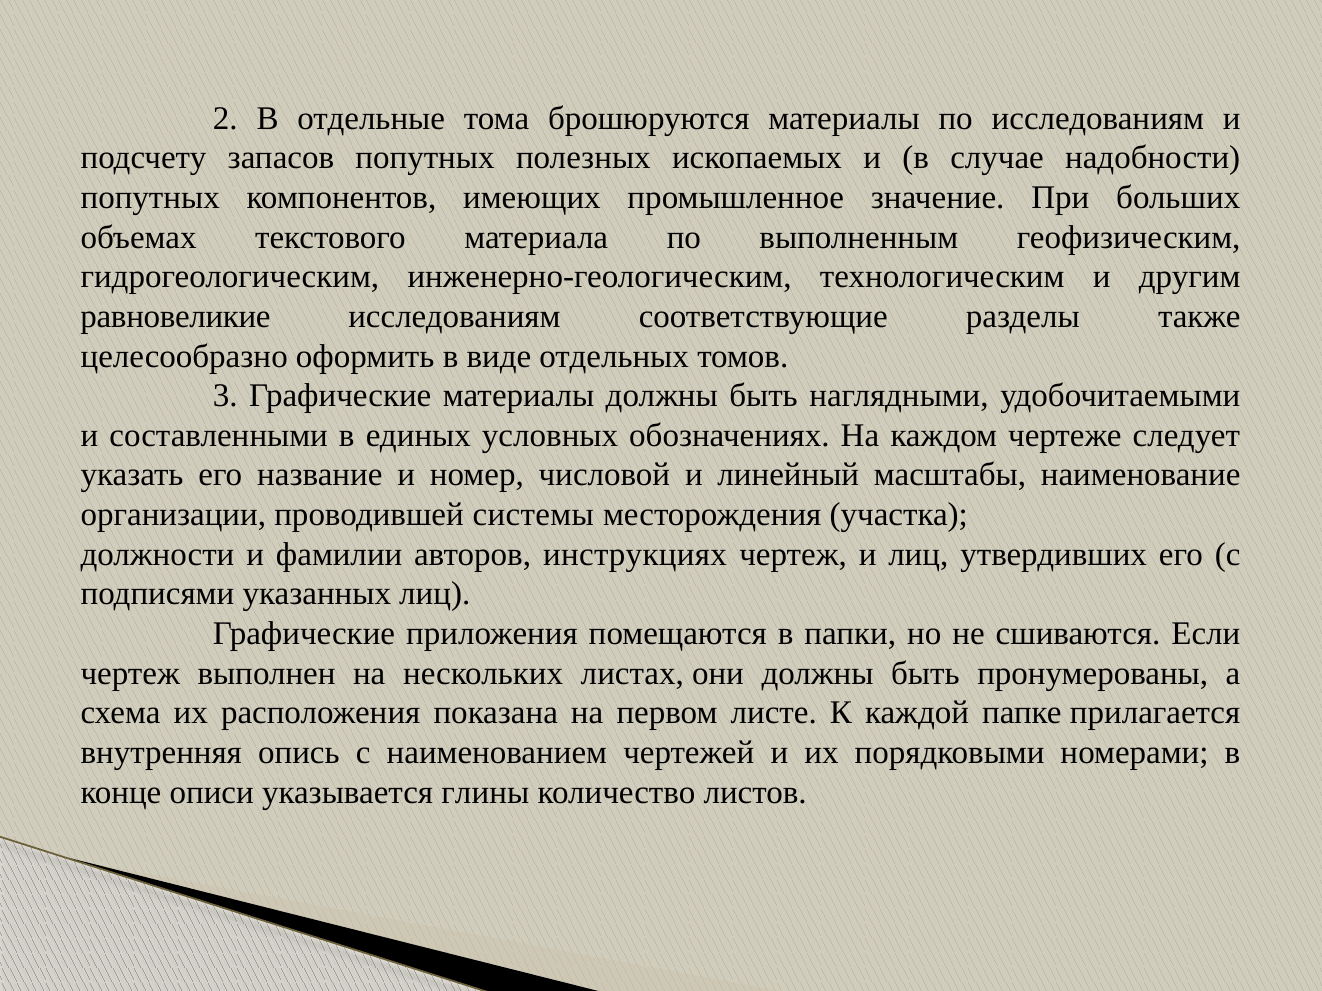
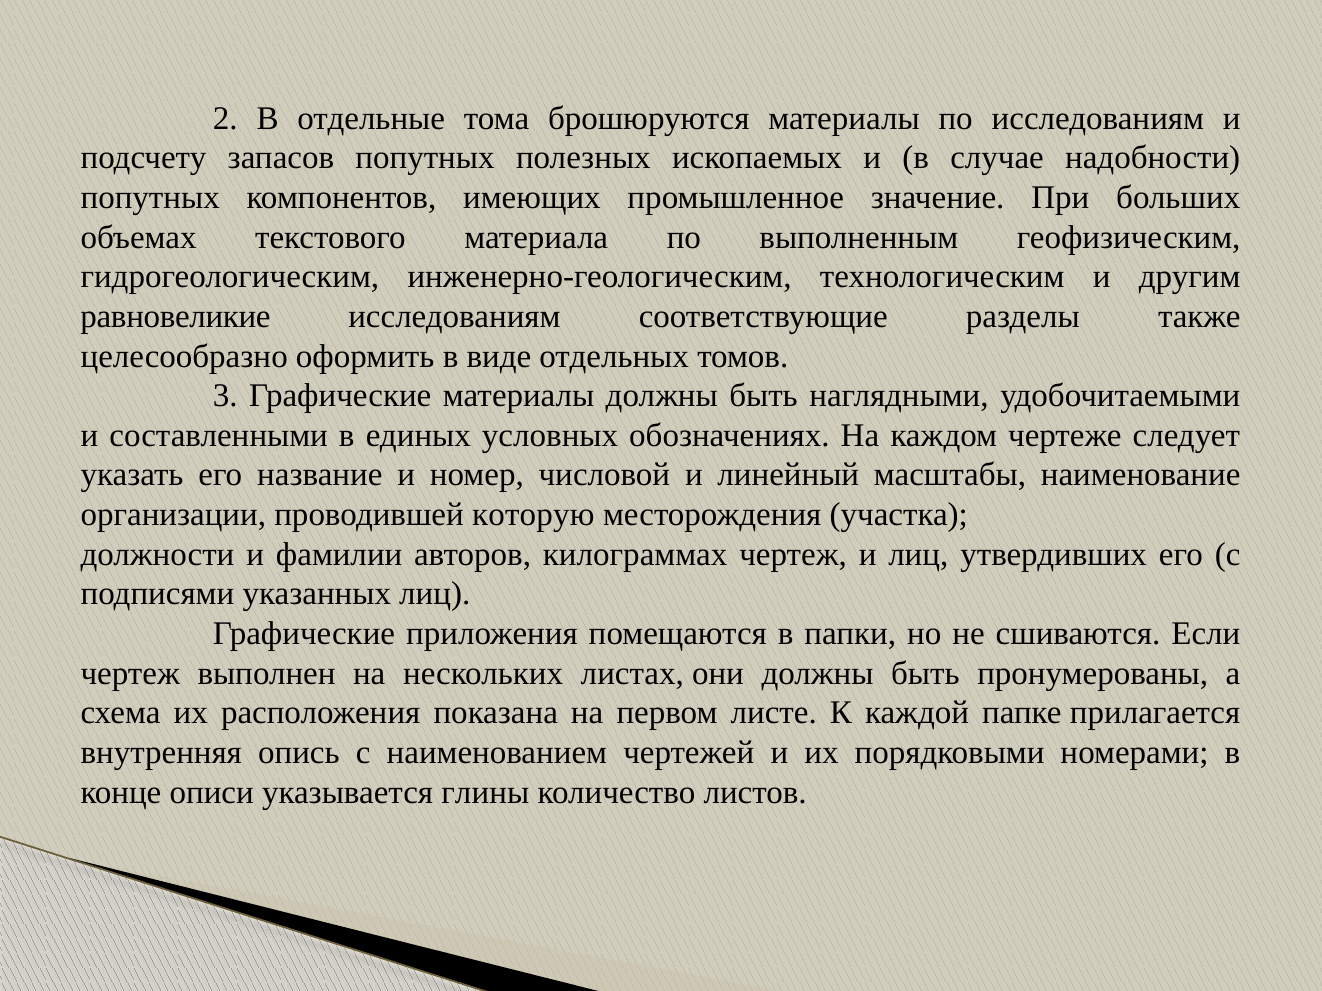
системы: системы -> которую (533, 515)
инструкциях: инструкциях -> килограммах (635, 555)
